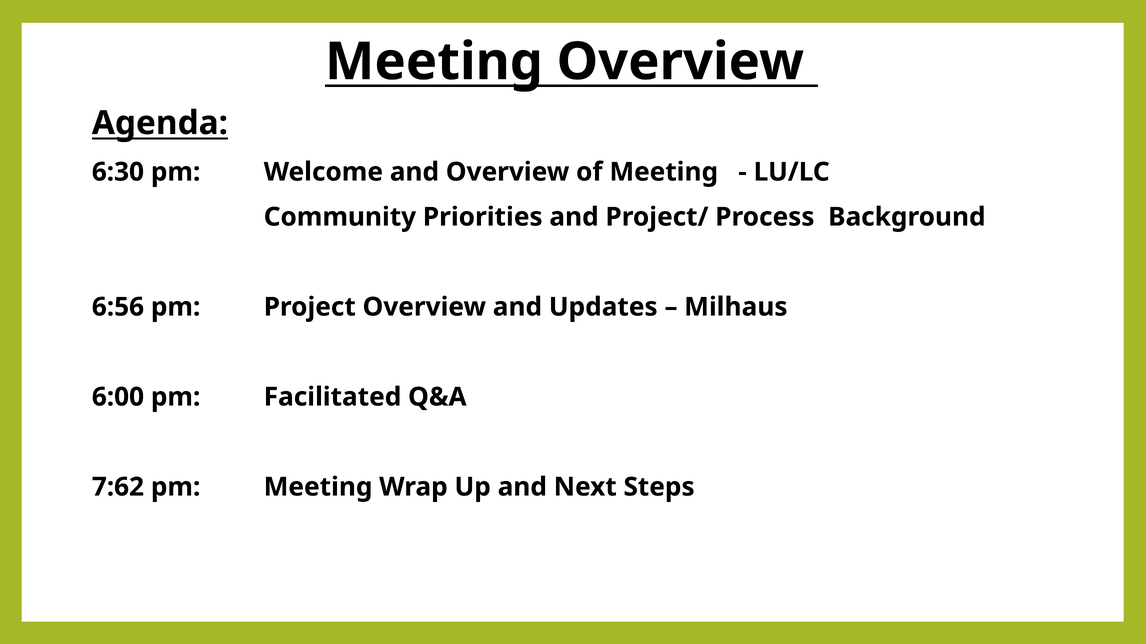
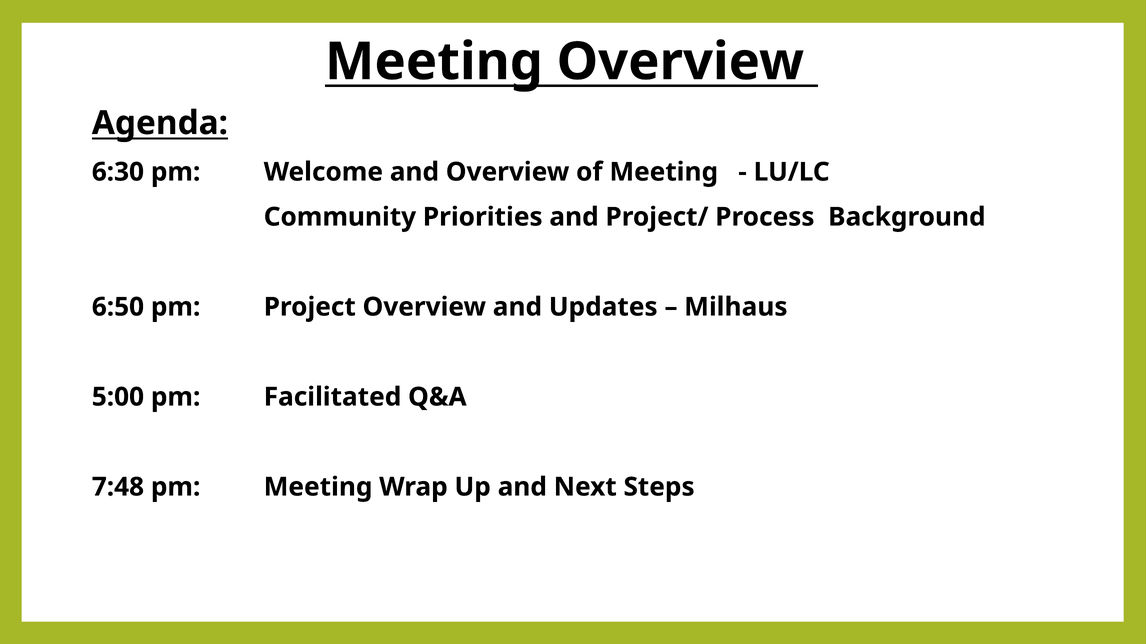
6:56: 6:56 -> 6:50 (118, 307)
6:00: 6:00 -> 5:00 (118, 397)
7:62: 7:62 -> 7:48 (118, 487)
